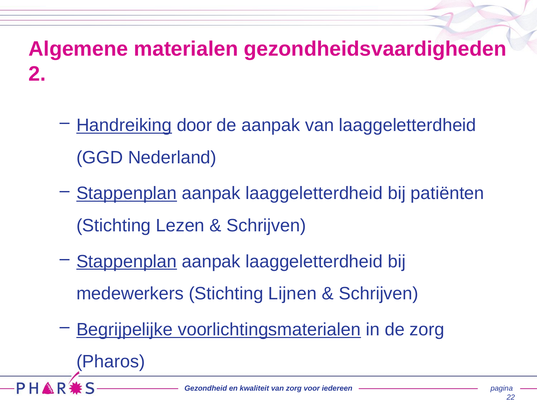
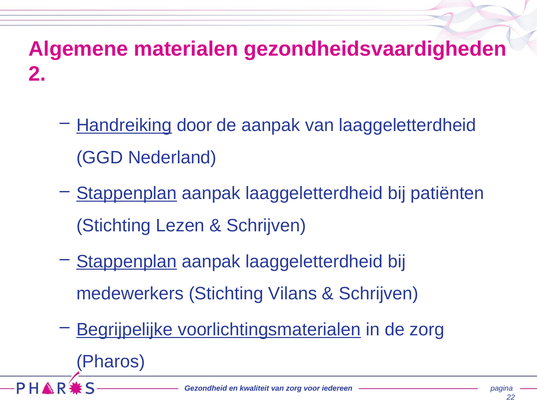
Lijnen: Lijnen -> Vilans (293, 294)
